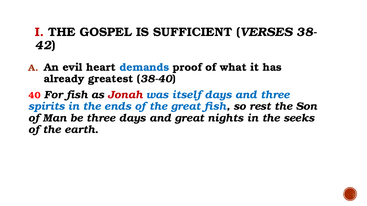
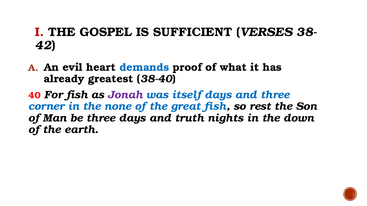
Jonah colour: red -> purple (125, 95)
spirits: spirits -> corner (46, 107)
ends: ends -> none (118, 107)
and great: great -> truth (189, 118)
seeks: seeks -> down (299, 118)
